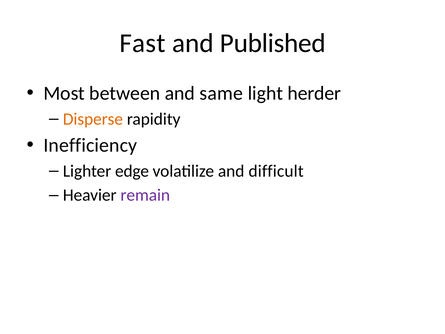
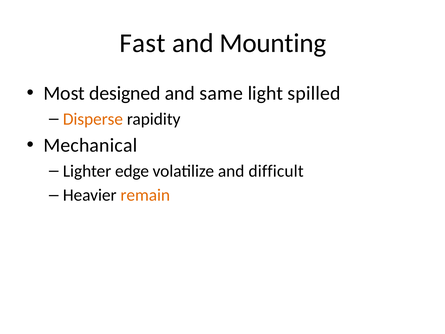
Published: Published -> Mounting (273, 43)
between: between -> designed (125, 93)
herder: herder -> spilled (314, 93)
Inefficiency: Inefficiency -> Mechanical (90, 145)
remain colour: purple -> orange (145, 195)
